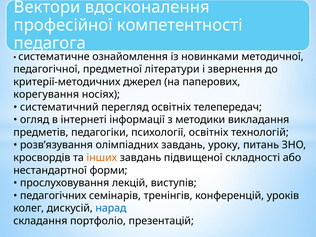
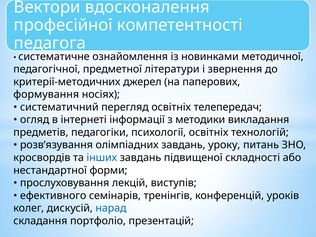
корегування: корегування -> формування (46, 94)
інших colour: orange -> blue (102, 158)
педагогічних: педагогічних -> ефективного (53, 196)
